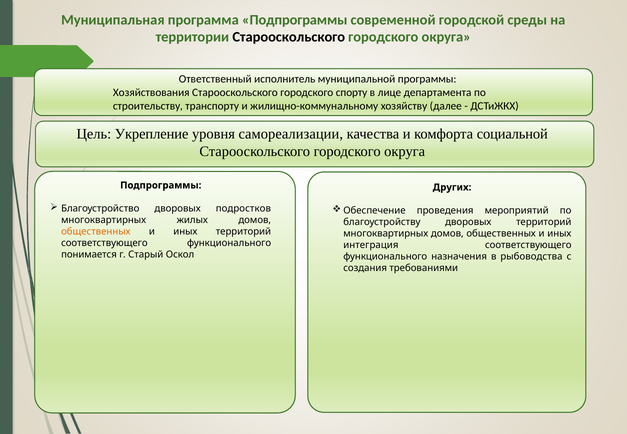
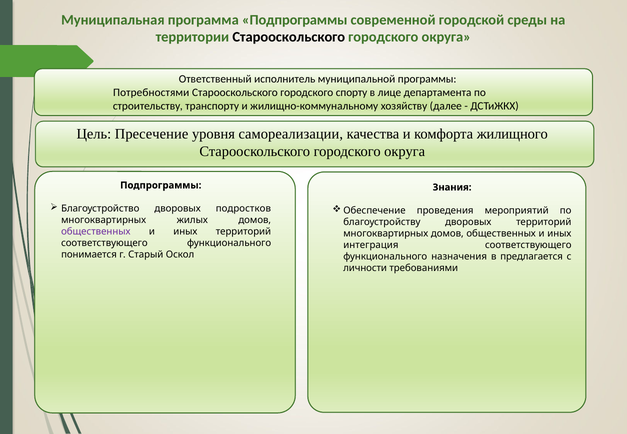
Хозяйствования: Хозяйствования -> Потребностями (151, 93)
Укрепление: Укрепление -> Пресечение (152, 134)
социальной: социальной -> жилищного (512, 134)
Других: Других -> Знания (452, 187)
общественных colour: orange -> purple (96, 232)
рыбоводства: рыбоводства -> предлагается (532, 257)
создания: создания -> личности (365, 268)
